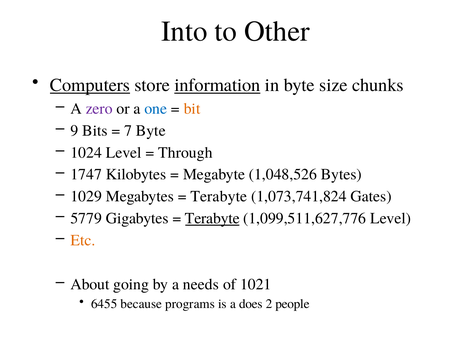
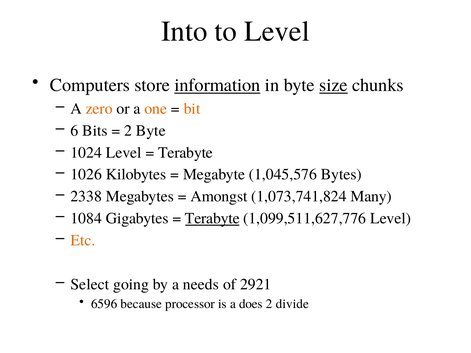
to Other: Other -> Level (277, 31)
Computers underline: present -> none (90, 85)
size underline: none -> present (333, 85)
zero colour: purple -> orange (99, 109)
one colour: blue -> orange (156, 109)
9: 9 -> 6 (74, 131)
7: 7 -> 2 (128, 131)
Through: Through -> Terabyte (186, 153)
1747: 1747 -> 1026 (86, 175)
1,048,526: 1,048,526 -> 1,045,576 (283, 175)
1029: 1029 -> 2338 (86, 197)
Terabyte: Terabyte -> Amongst (219, 197)
Gates: Gates -> Many (371, 197)
5779: 5779 -> 1084 (86, 219)
About: About -> Select (90, 284)
1021: 1021 -> 2921 (256, 284)
6455: 6455 -> 6596 (104, 304)
programs: programs -> processor (190, 304)
people: people -> divide (292, 304)
